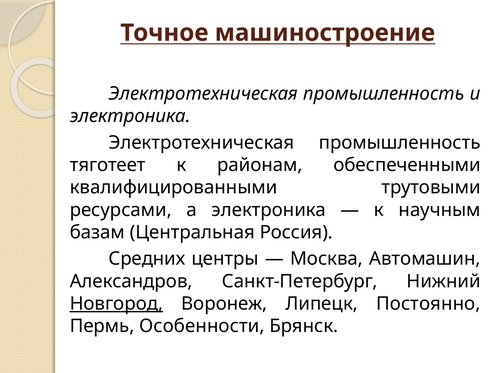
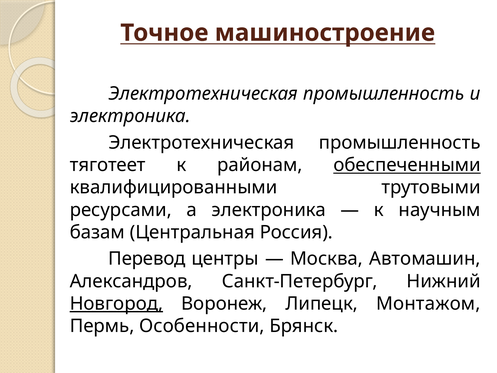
обеспеченными underline: none -> present (407, 165)
Средних: Средних -> Перевод (147, 259)
Постоянно: Постоянно -> Монтажом (428, 303)
